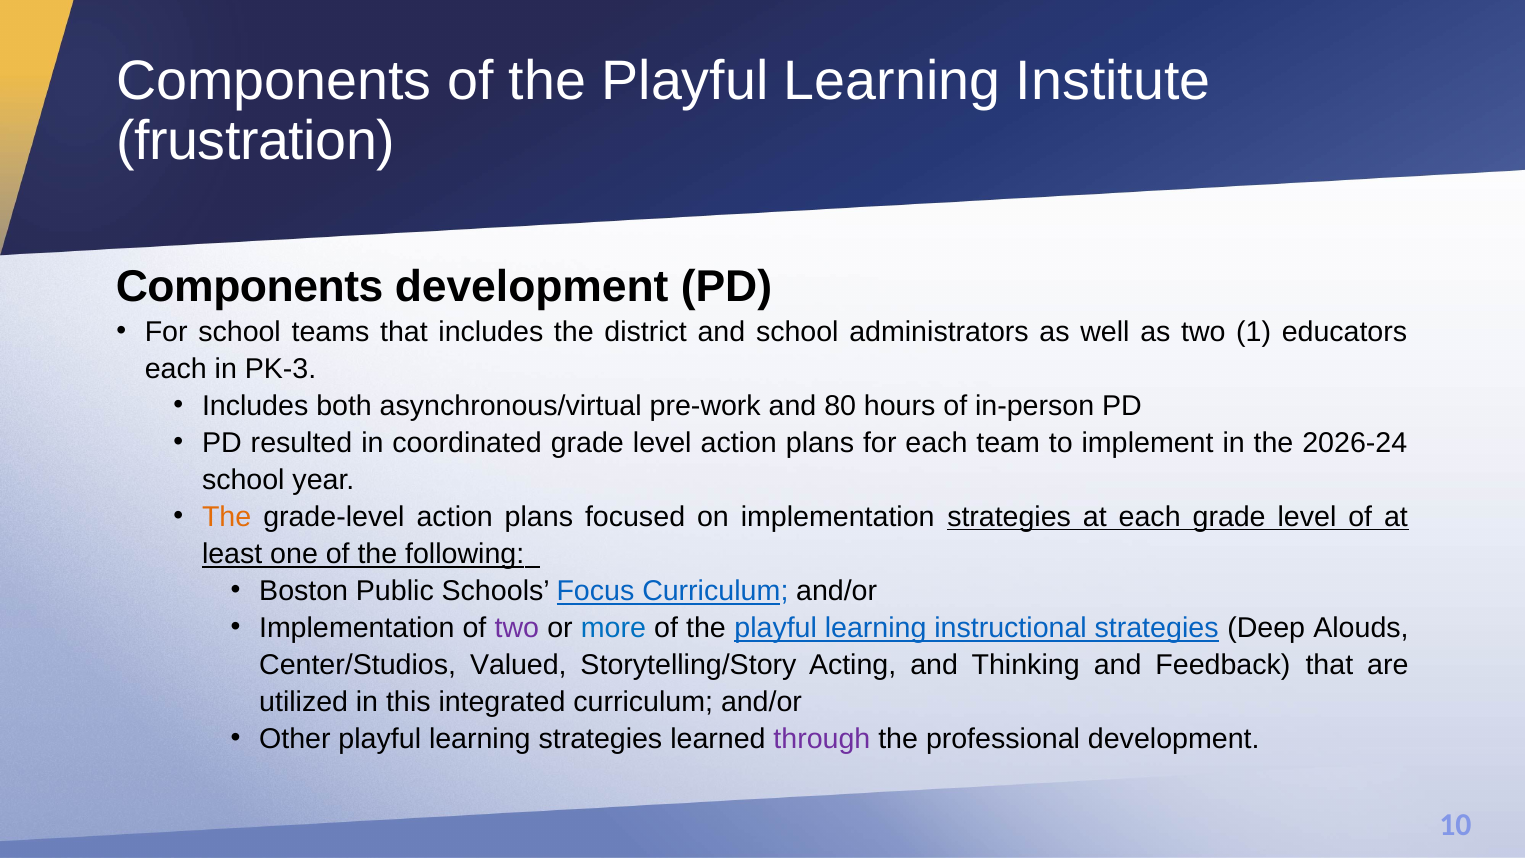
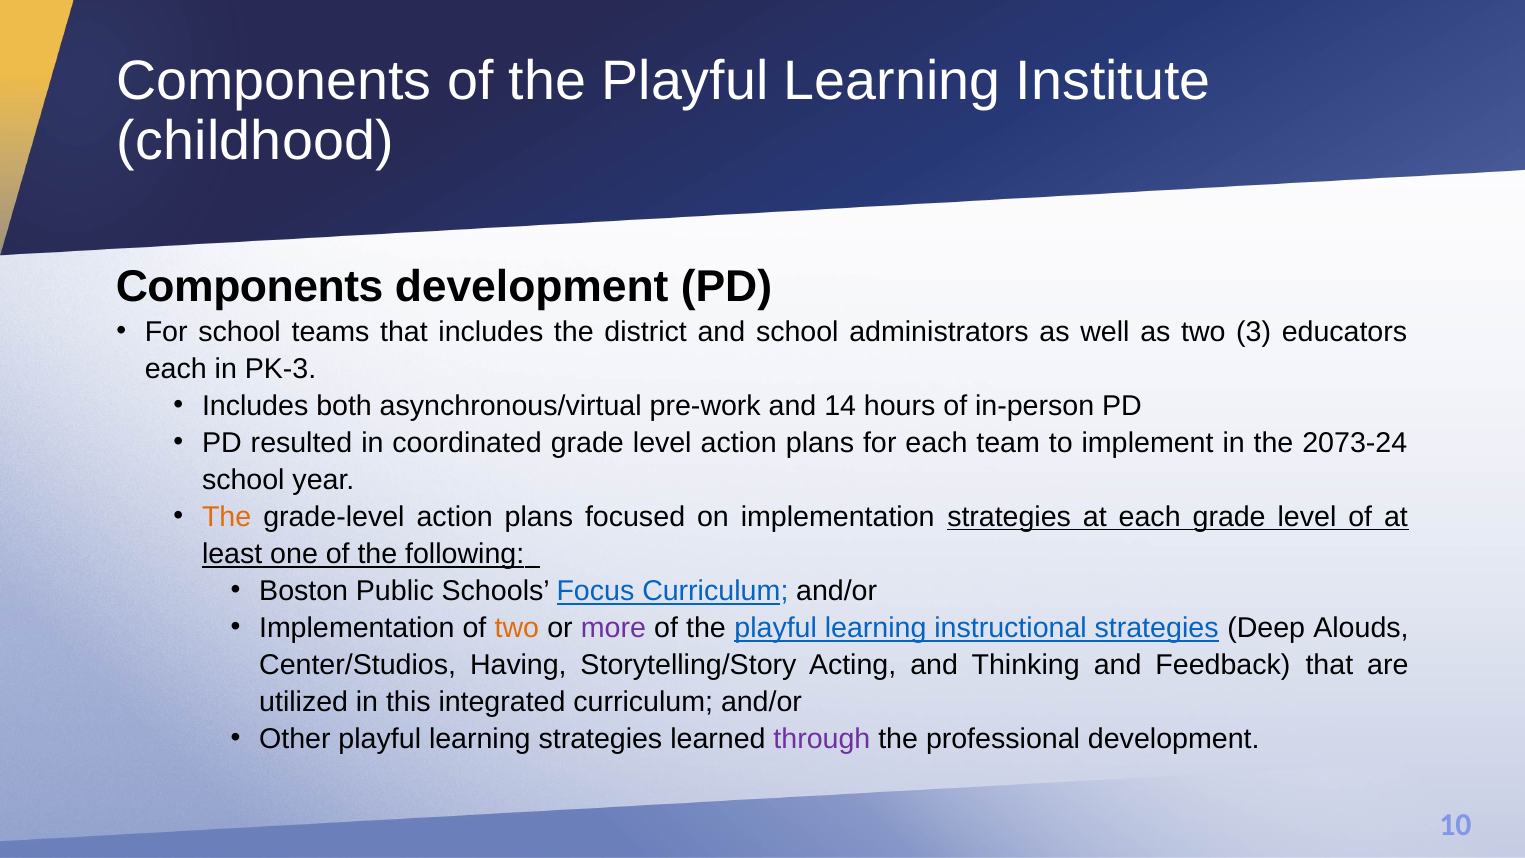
frustration: frustration -> childhood (255, 141)
1: 1 -> 3 (1254, 332)
80: 80 -> 14 (840, 406)
2026-24: 2026-24 -> 2073-24 (1355, 443)
two colour: purple -> orange (517, 628)
more colour: blue -> purple (613, 628)
Valued: Valued -> Having (518, 665)
